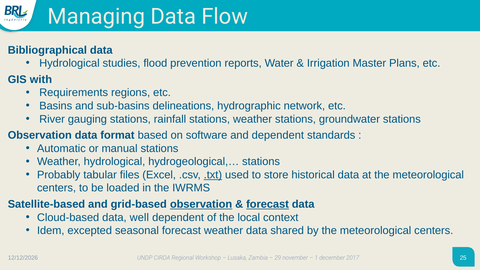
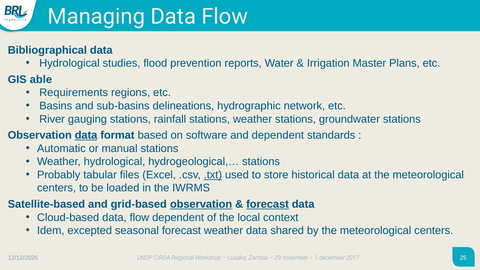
with: with -> able (41, 79)
data underline: none -> present (86, 135)
Cloud-based data well: well -> flow (139, 217)
